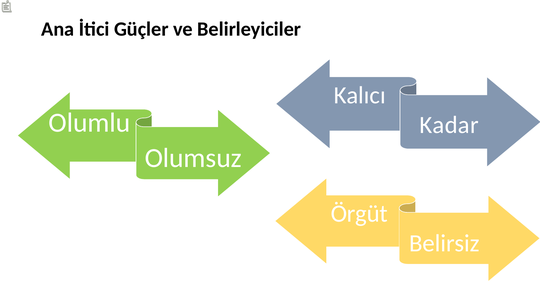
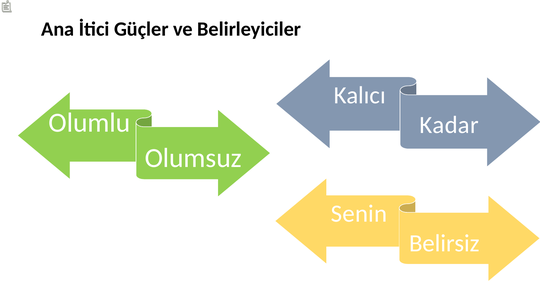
Örgüt: Örgüt -> Senin (359, 214)
